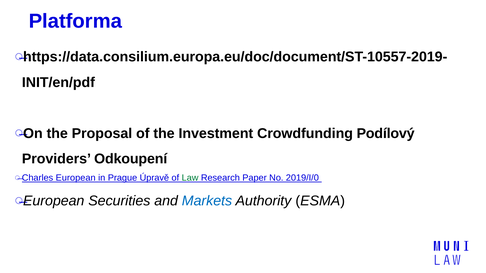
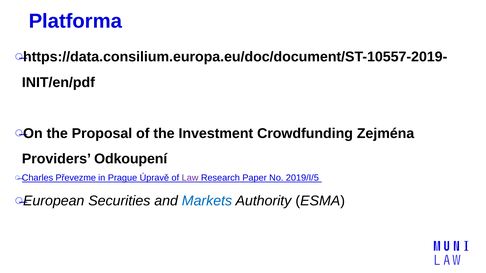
Podílový: Podílový -> Zejména (386, 134)
European: European -> Převezme (76, 178)
Law colour: green -> purple (190, 178)
2019/I/0: 2019/I/0 -> 2019/I/5 (302, 178)
